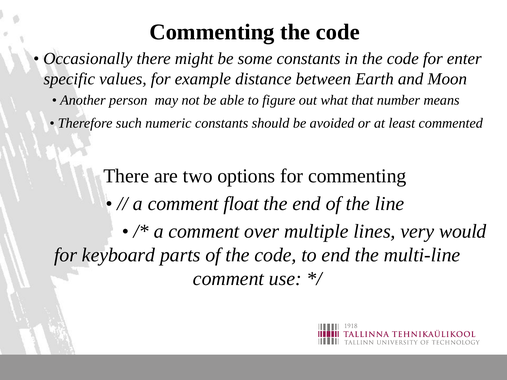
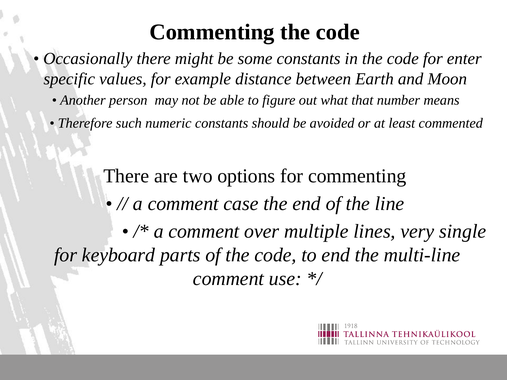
float: float -> case (241, 204)
would: would -> single (463, 231)
